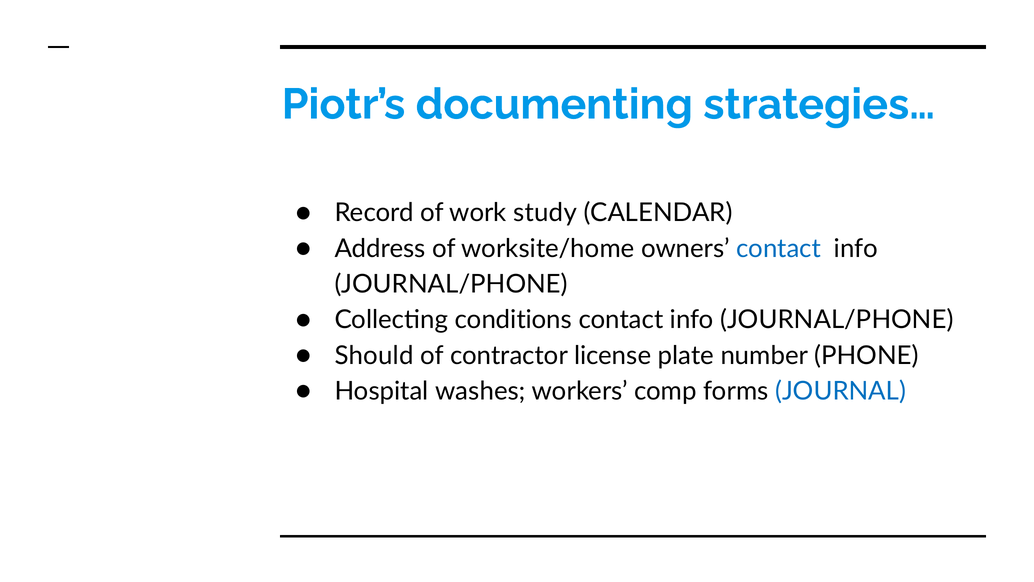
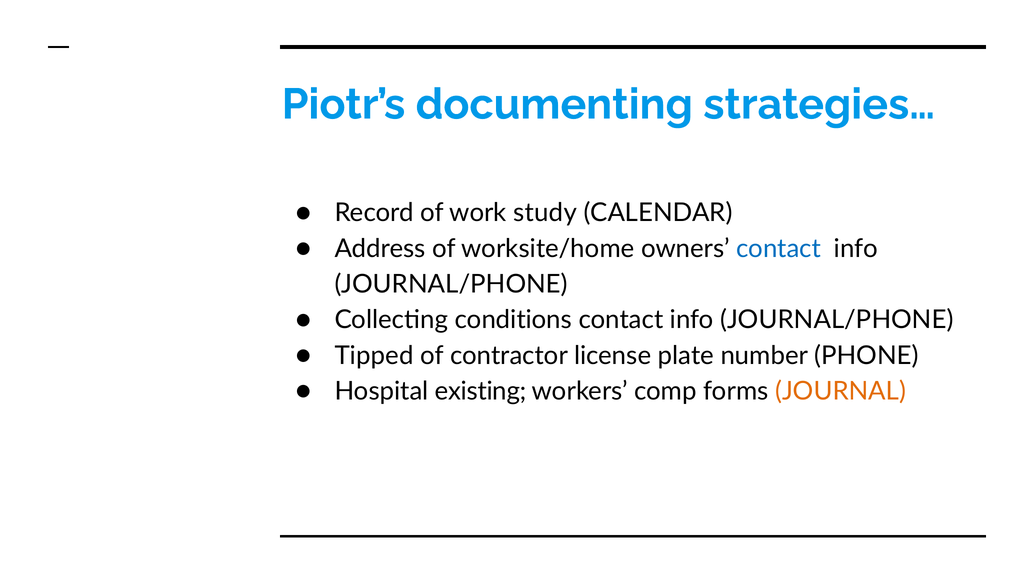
Should: Should -> Tipped (374, 355)
washes: washes -> existing (481, 391)
JOURNAL colour: blue -> orange (841, 391)
